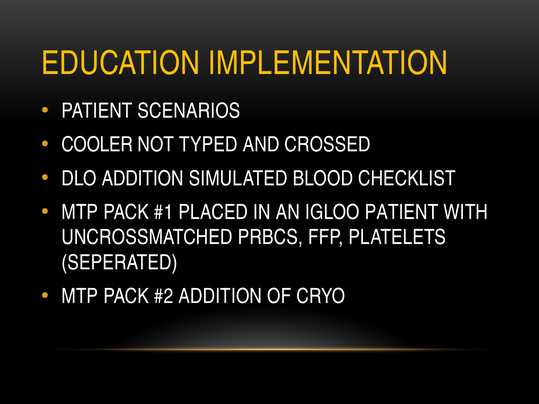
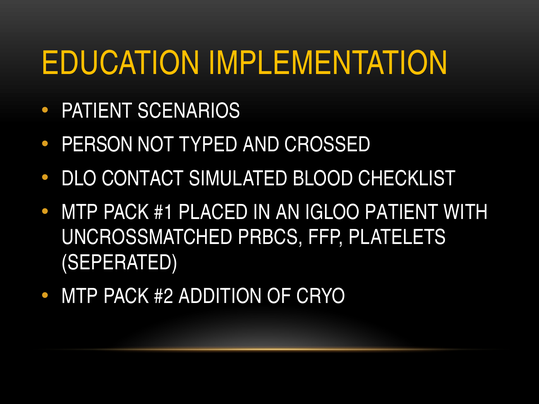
COOLER: COOLER -> PERSON (97, 145)
DLO ADDITION: ADDITION -> CONTACT (143, 179)
